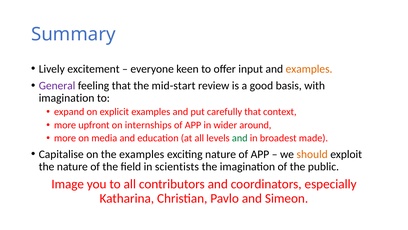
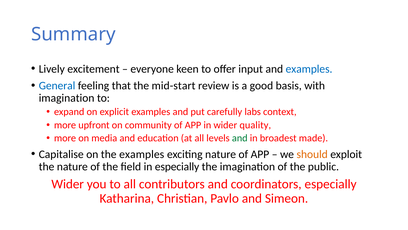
examples colour: orange -> blue (309, 69)
General colour: purple -> blue (57, 85)
carefully that: that -> labs (253, 112)
internships: internships -> community (148, 125)
around: around -> quality (255, 125)
in scientists: scientists -> especially (177, 166)
Image: Image -> Wider (68, 184)
